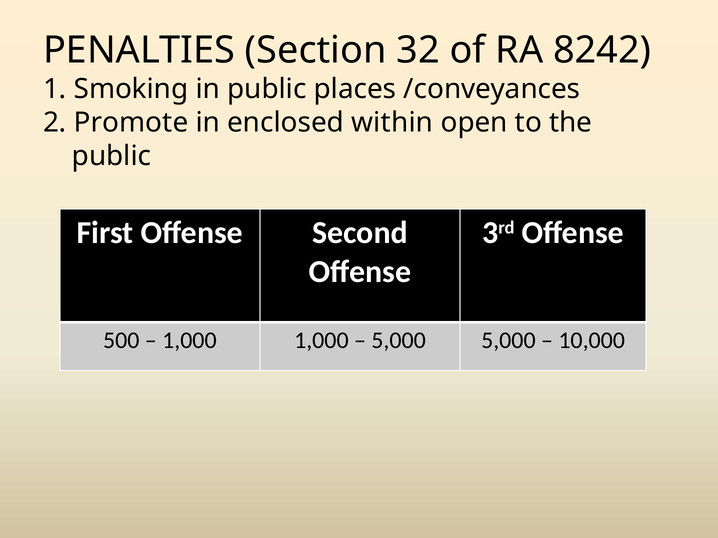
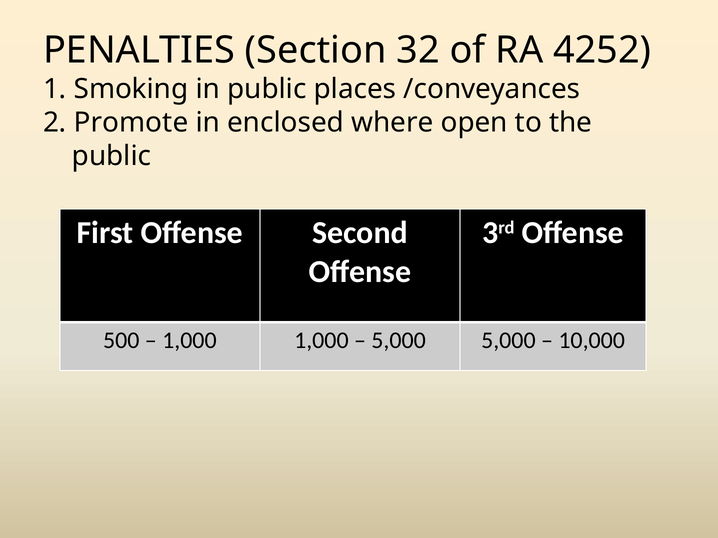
8242: 8242 -> 4252 (602, 51)
within: within -> where (392, 123)
